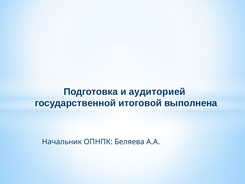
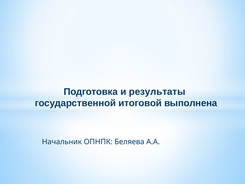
аудиторией: аудиторией -> результаты (157, 92)
